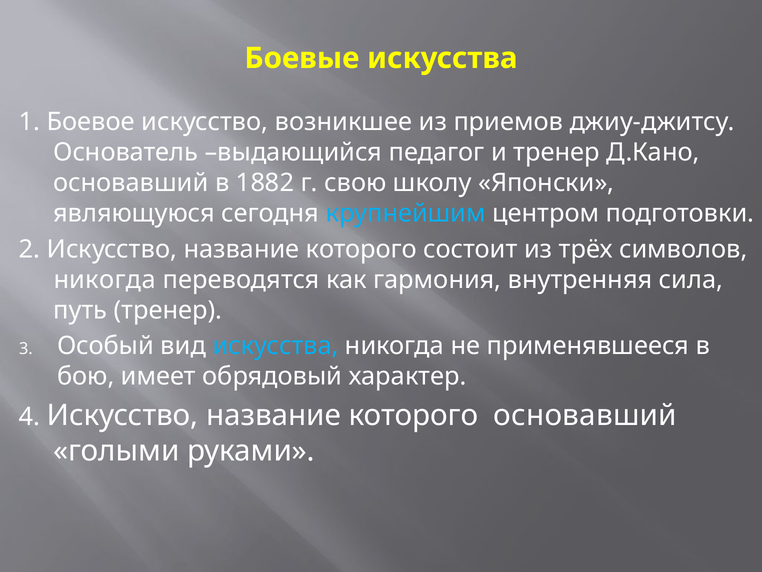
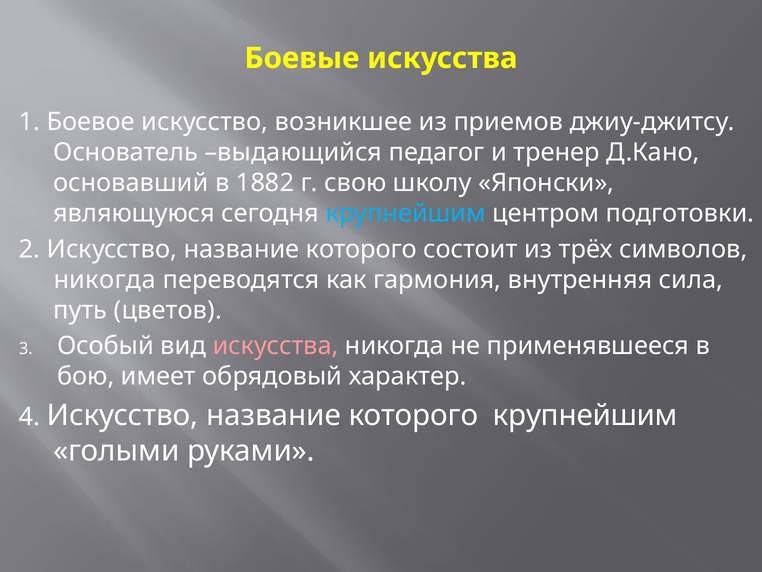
путь тренер: тренер -> цветов (168, 310)
искусства colour: light blue -> pink (276, 345)
которого основавший: основавший -> крупнейшим (585, 415)
